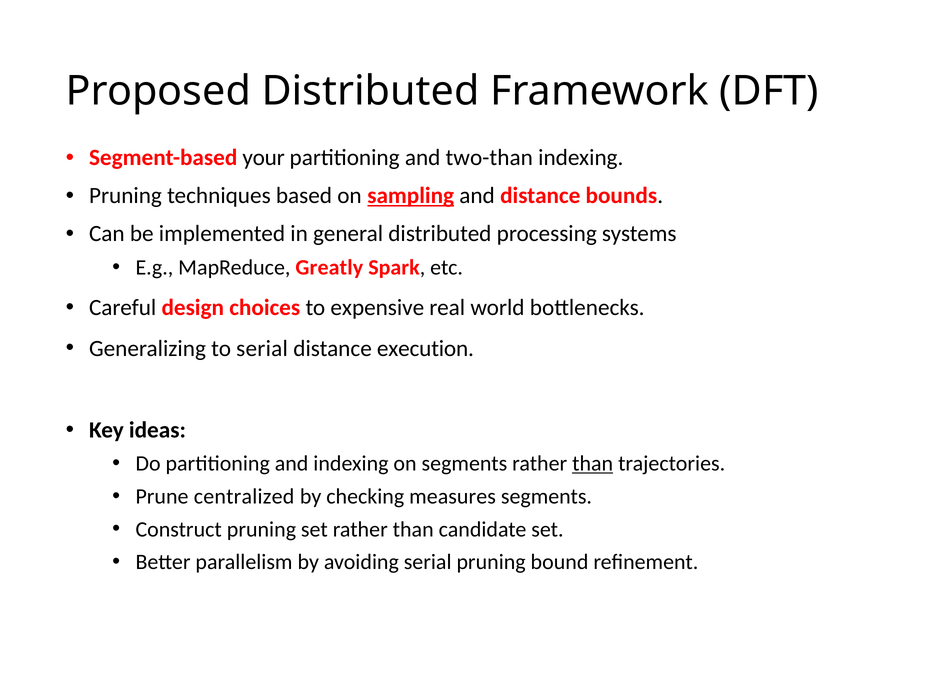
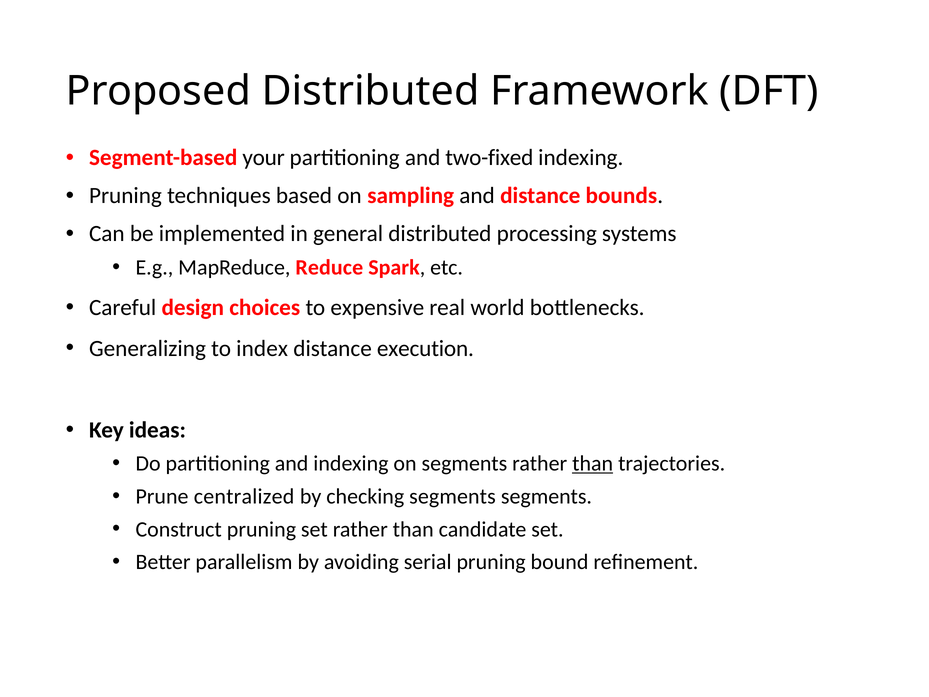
two-than: two-than -> two-fixed (489, 158)
sampling underline: present -> none (411, 196)
Greatly: Greatly -> Reduce (329, 268)
to serial: serial -> index (262, 348)
checking measures: measures -> segments (452, 496)
